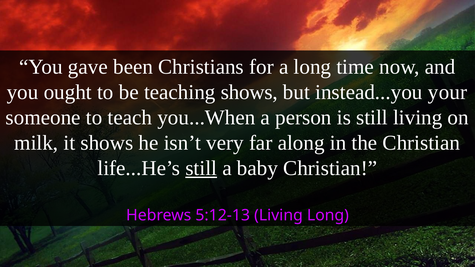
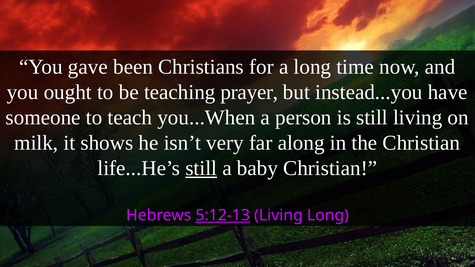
teaching shows: shows -> prayer (249, 92)
your: your -> have (448, 92)
5:12-13 underline: none -> present (223, 215)
